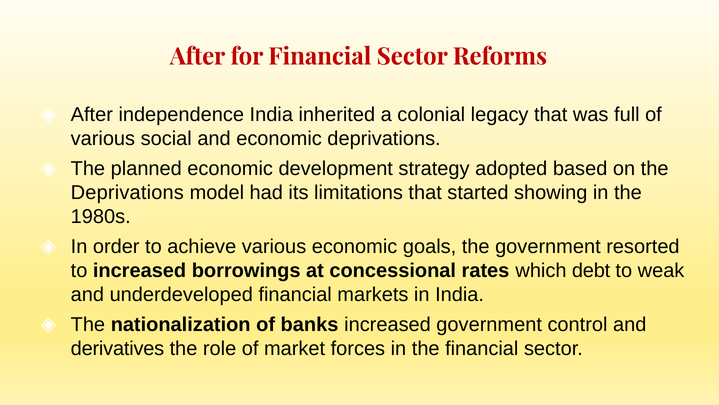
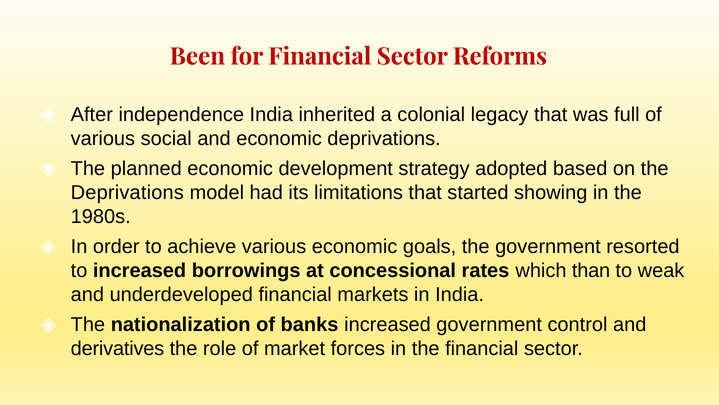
After: After -> Been (197, 56)
debt: debt -> than (591, 270)
